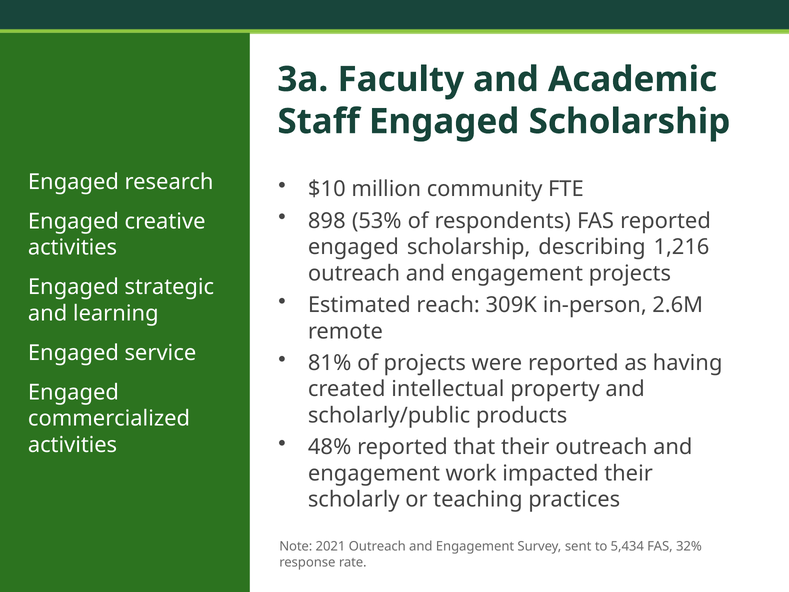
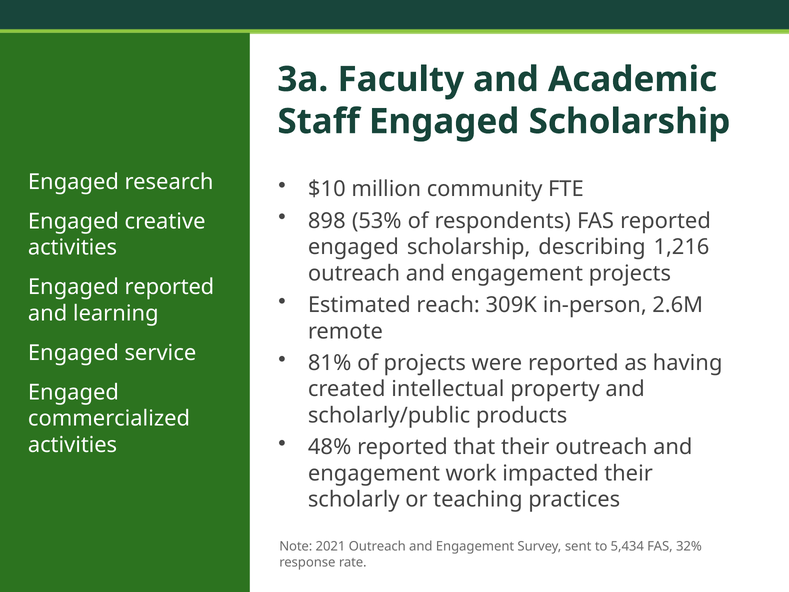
Engaged strategic: strategic -> reported (169, 287)
